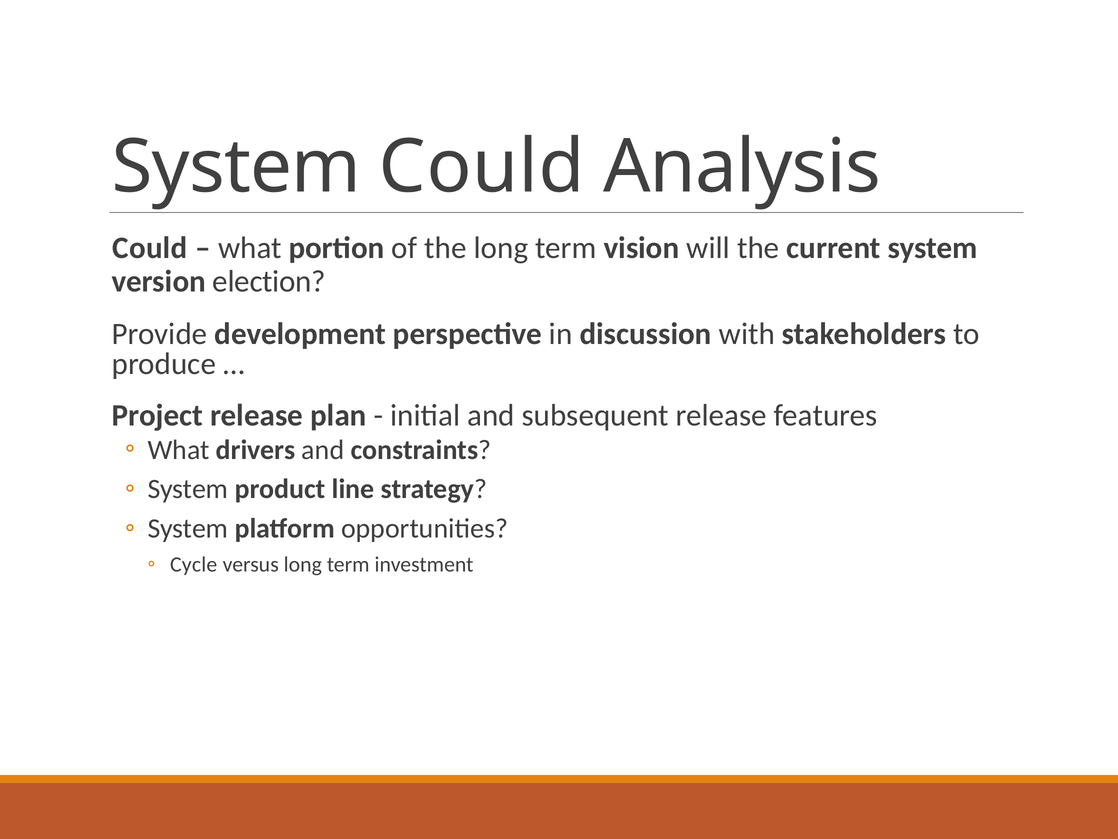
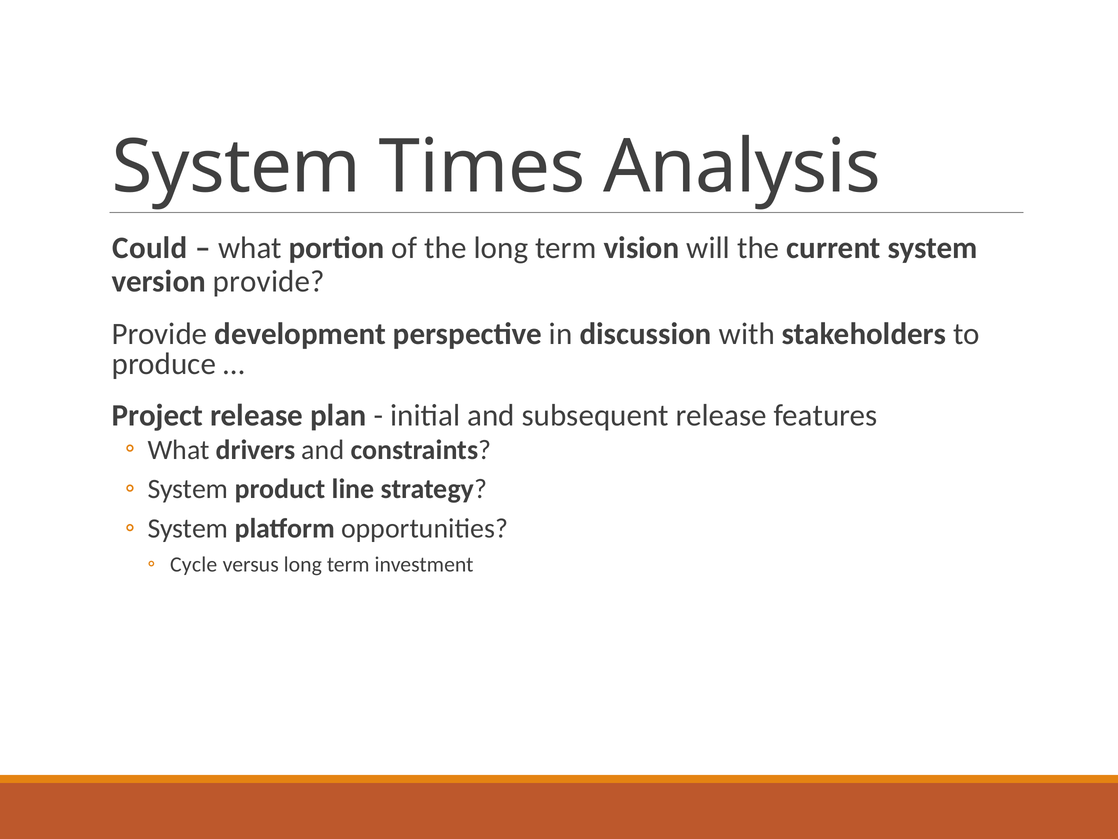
System Could: Could -> Times (482, 167)
version election: election -> provide (269, 281)
